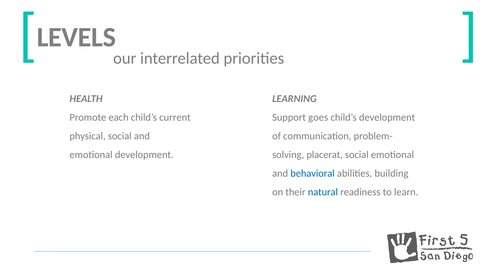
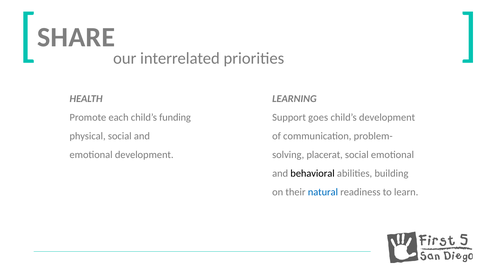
LEVELS: LEVELS -> SHARE (76, 37)
current: current -> funding (175, 117)
behavioral colour: blue -> black (313, 173)
